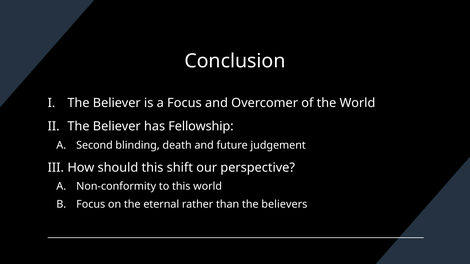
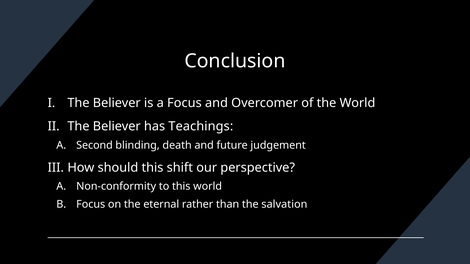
Fellowship: Fellowship -> Teachings (201, 127)
believers: believers -> salvation (284, 205)
